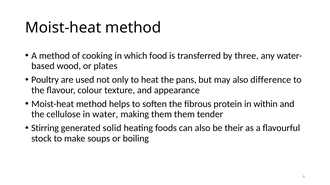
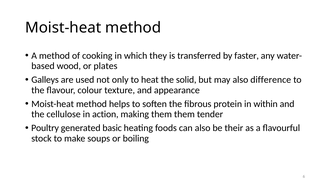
food: food -> they (158, 56)
three: three -> faster (247, 56)
Poultry: Poultry -> Galleys (45, 80)
pans: pans -> solid (186, 80)
water: water -> action (105, 115)
Stirring: Stirring -> Poultry (45, 128)
solid: solid -> basic (112, 128)
